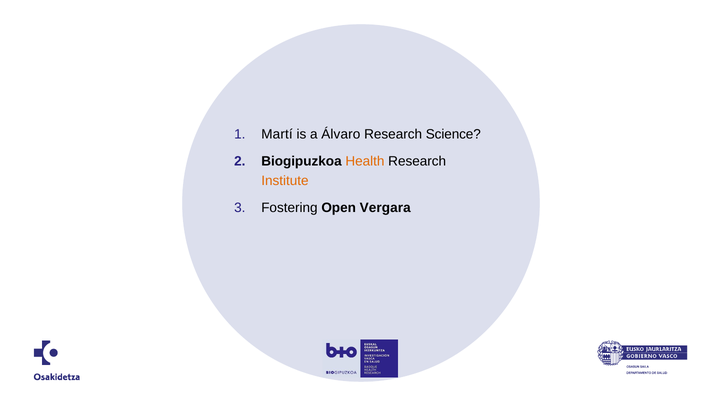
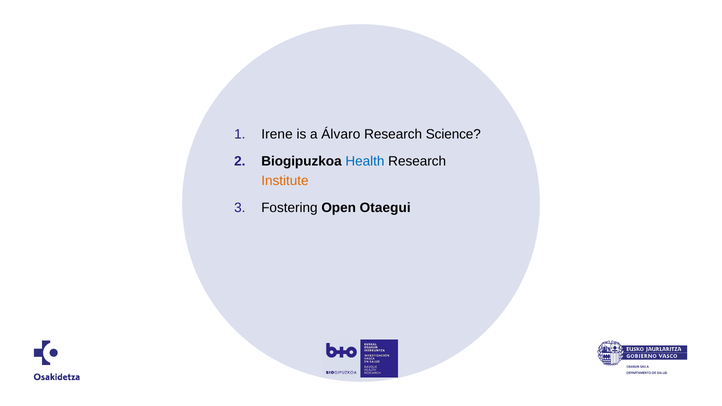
Martí: Martí -> Irene (277, 134)
Health colour: orange -> blue (365, 161)
Vergara: Vergara -> Otaegui (385, 208)
